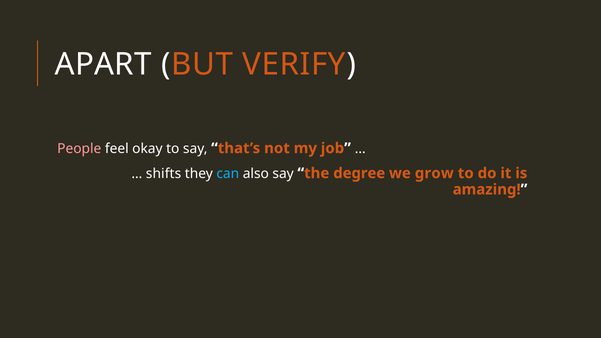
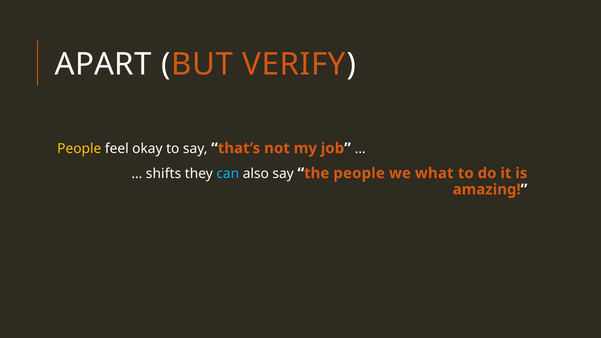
People colour: pink -> yellow (79, 149)
the degree: degree -> people (359, 173)
grow: grow -> what (434, 173)
